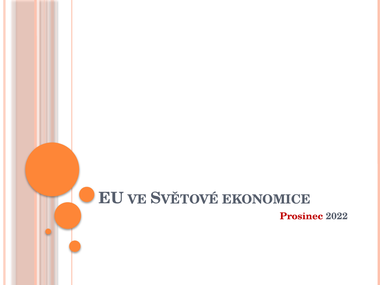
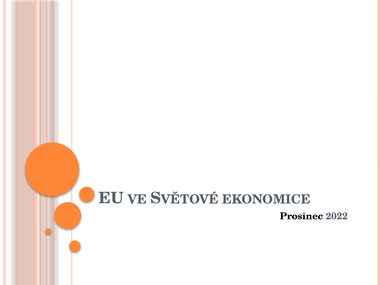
Prosinec colour: red -> black (301, 216)
